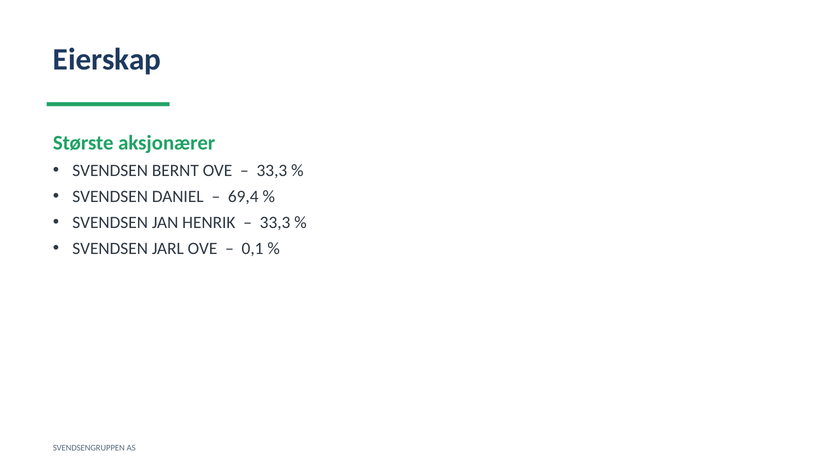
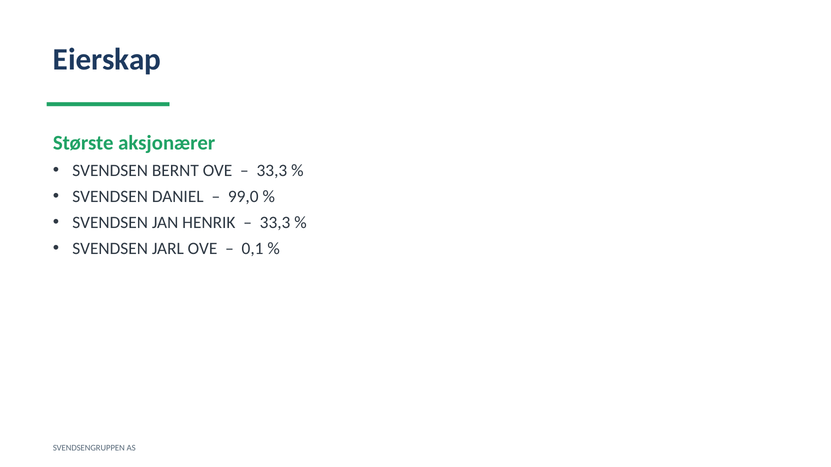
69,4: 69,4 -> 99,0 (243, 197)
